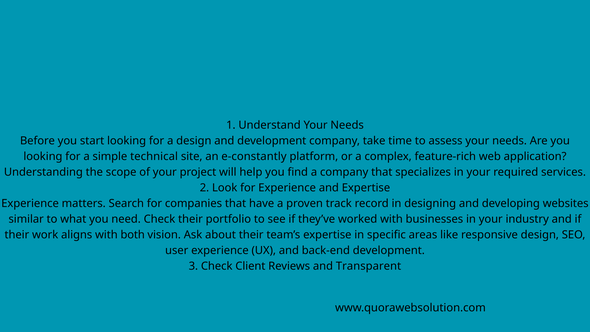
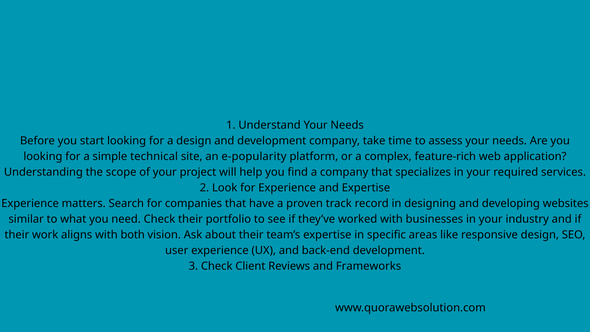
e-constantly: e-constantly -> e-popularity (254, 156)
Transparent: Transparent -> Frameworks (369, 266)
